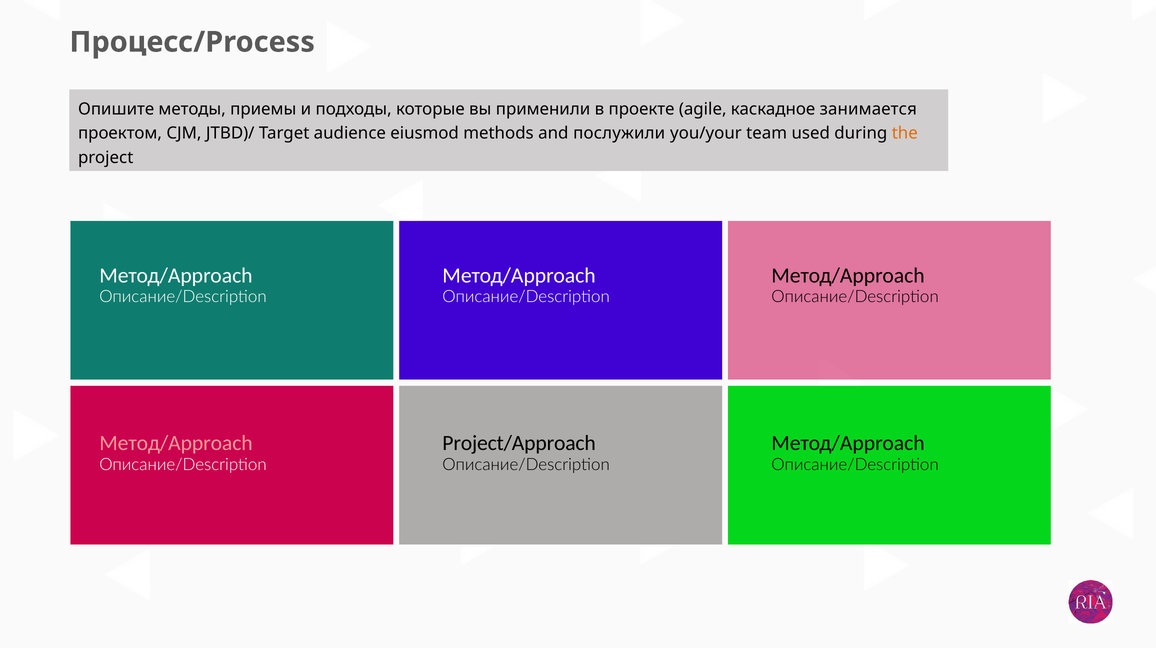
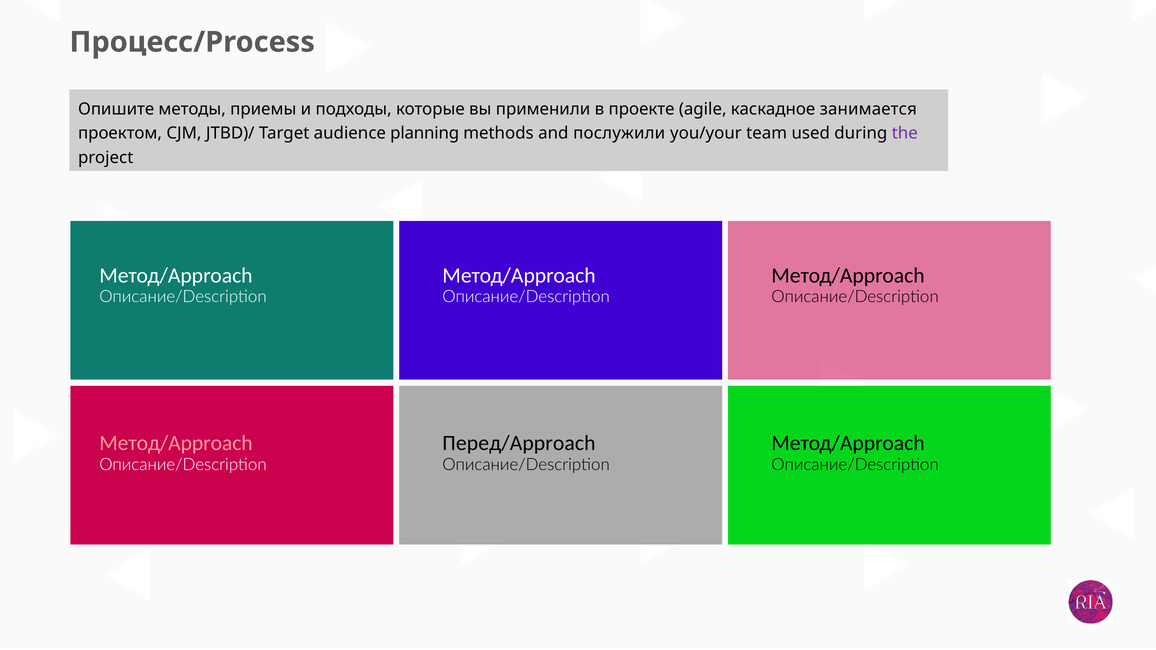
eiusmod: eiusmod -> planning (425, 133)
the colour: orange -> purple (905, 133)
Project/Approach: Project/Approach -> Перед/Approach (519, 443)
